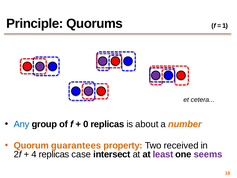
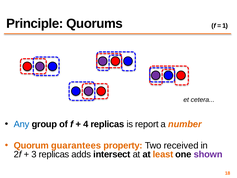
0: 0 -> 4 (86, 124)
about: about -> report (147, 124)
4: 4 -> 3 (34, 154)
case: case -> adds (81, 154)
least colour: purple -> orange (163, 154)
seems: seems -> shown (208, 154)
